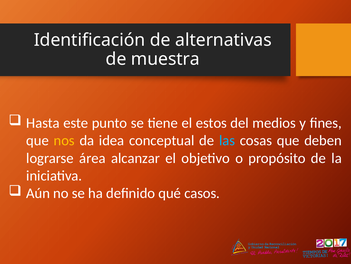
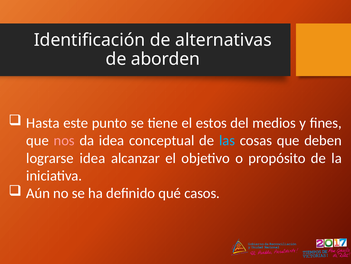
muestra: muestra -> aborden (165, 59)
nos colour: yellow -> pink (64, 140)
lograrse área: área -> idea (92, 158)
